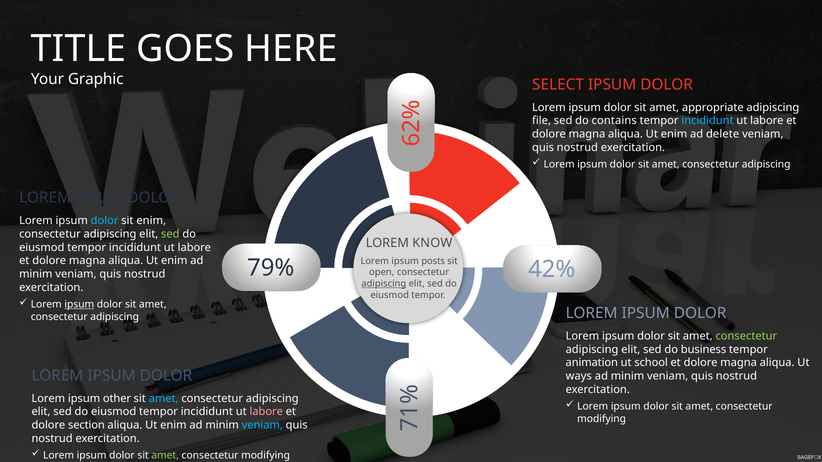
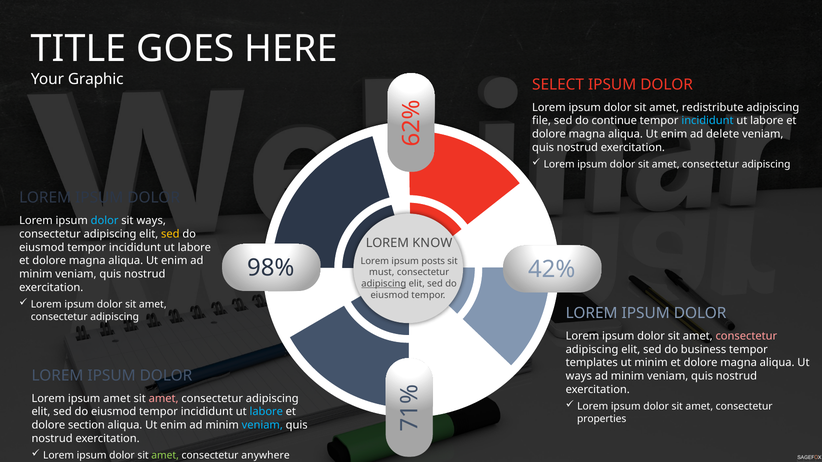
appropriate: appropriate -> redistribute (713, 107)
contains: contains -> continue (614, 121)
sit enim: enim -> ways (151, 221)
sed colour: light green -> yellow (170, 234)
79%: 79% -> 98% (271, 268)
open: open -> must (382, 273)
ipsum underline: present -> none (79, 305)
consectetur colour: light green -> pink (746, 336)
animation: animation -> templates (592, 363)
ut school: school -> minim (651, 363)
ipsum other: other -> amet (117, 399)
amet colour: light blue -> pink (164, 399)
labore colour: pink -> light blue (266, 412)
modifying: modifying -> properties (602, 419)
modifying: modifying -> anywhere (266, 456)
